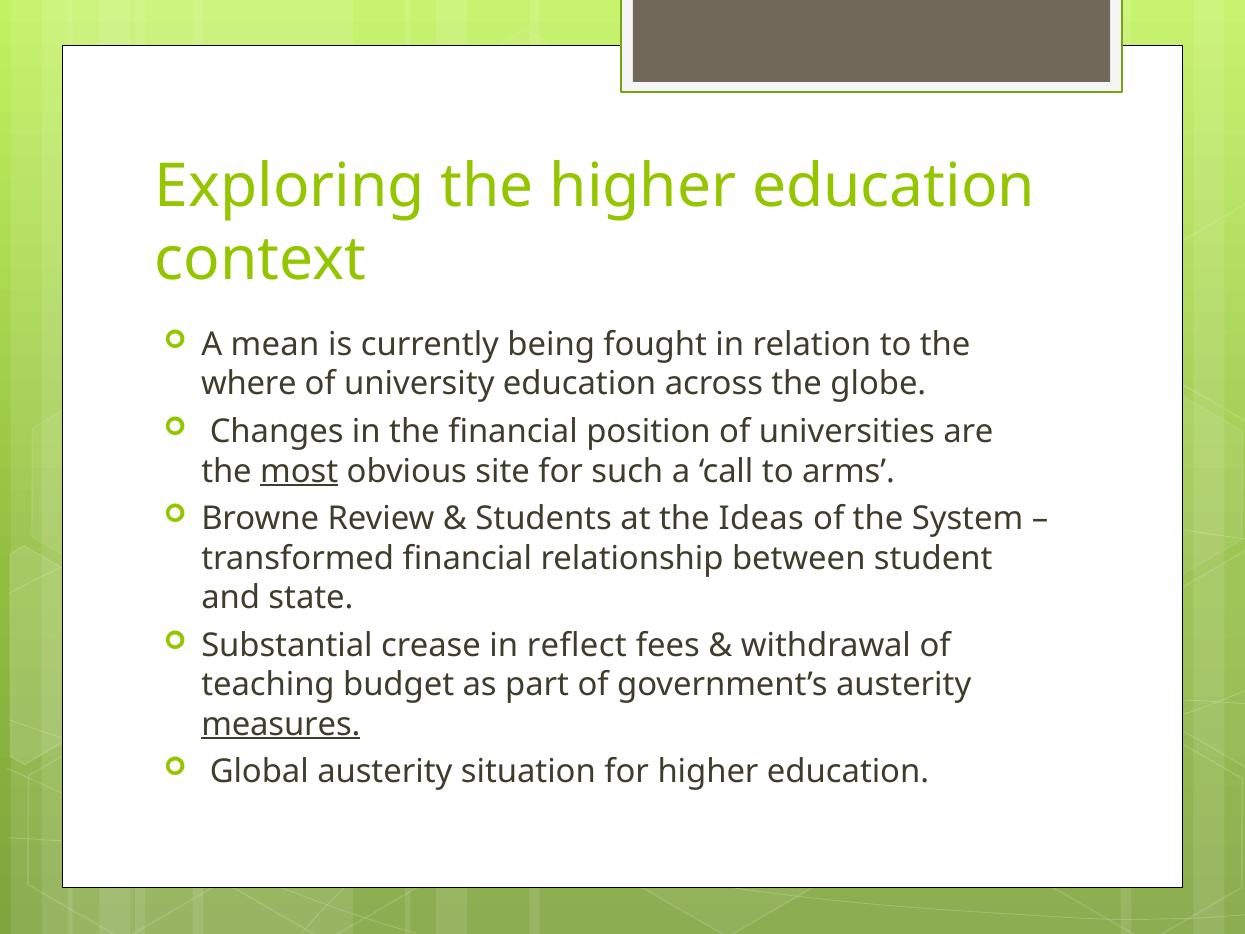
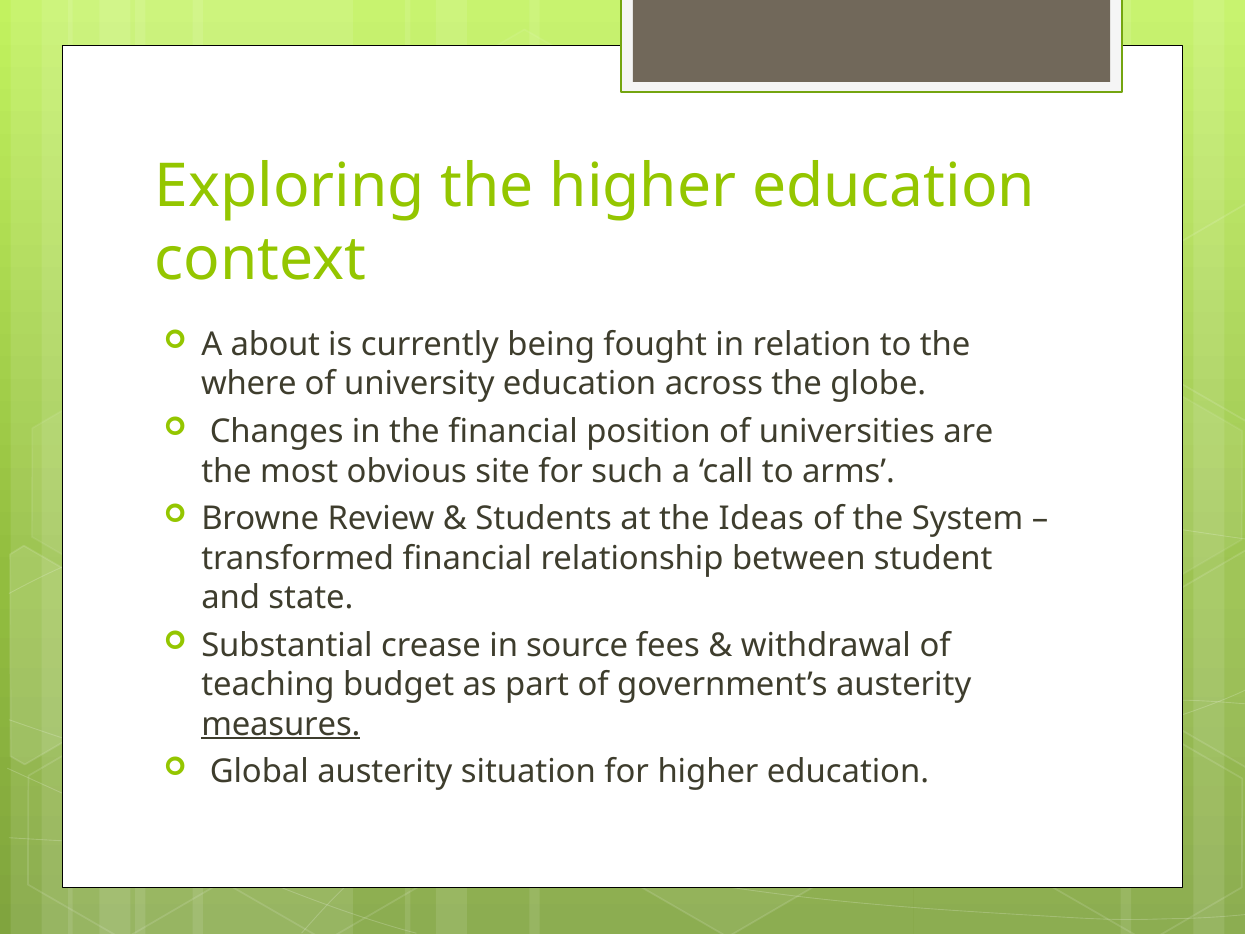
mean: mean -> about (275, 345)
most underline: present -> none (299, 471)
reflect: reflect -> source (577, 645)
